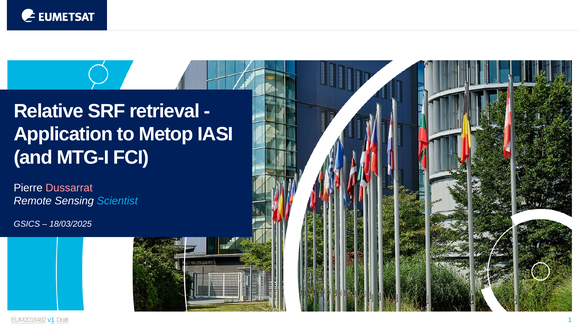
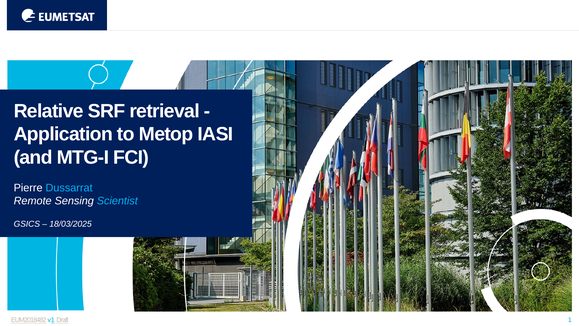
Dussarrat colour: pink -> light blue (69, 188)
